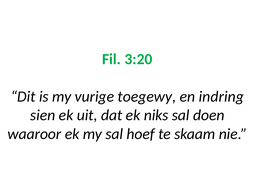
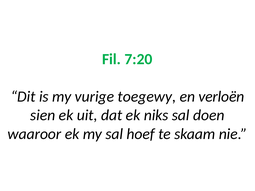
3:20: 3:20 -> 7:20 (138, 59)
indring: indring -> verloën (221, 97)
